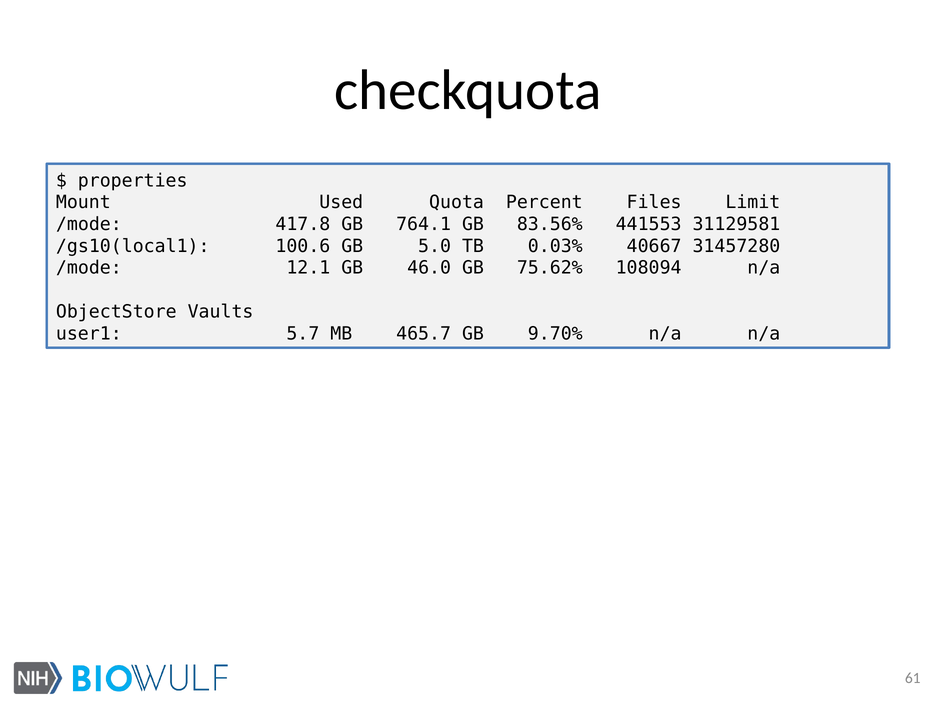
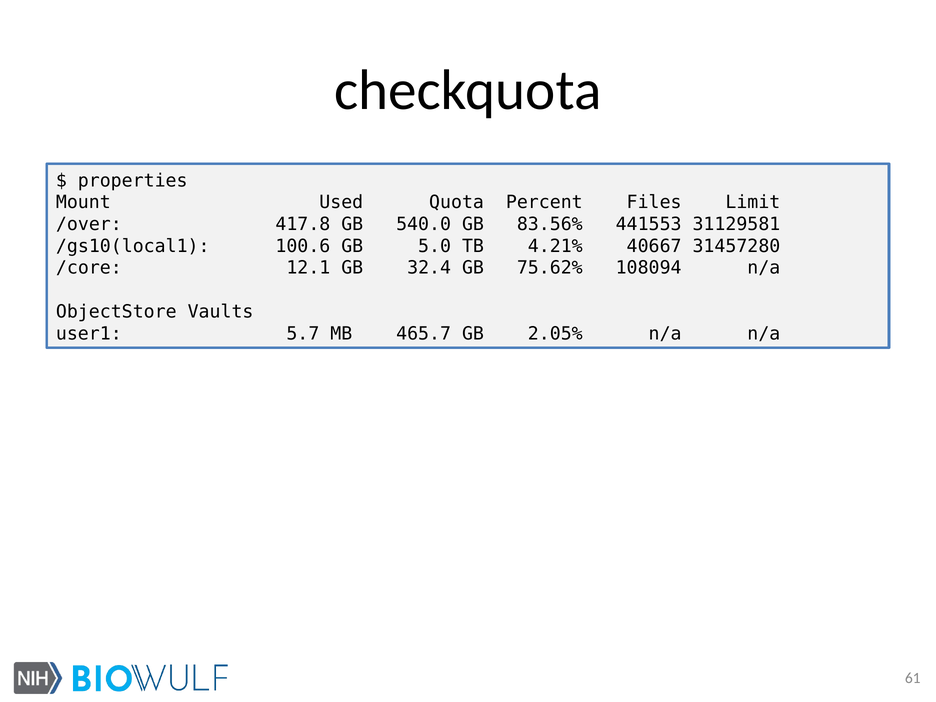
/mode: /mode -> /over (89, 224)
764.1: 764.1 -> 540.0 (424, 224)
0.03%: 0.03% -> 4.21% (555, 246)
/mode: /mode -> /core (89, 268)
46.0: 46.0 -> 32.4 (429, 268)
9.70%: 9.70% -> 2.05% (555, 334)
